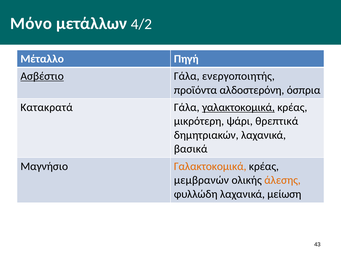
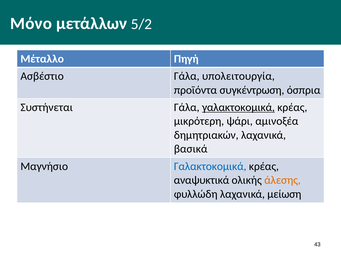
4/2: 4/2 -> 5/2 (142, 24)
Ασβέστιο underline: present -> none (42, 76)
ενεργοποιητής: ενεργοποιητής -> υπολειτουργία (238, 76)
αλδοστερόνη: αλδοστερόνη -> συγκέντρωση (252, 90)
Κατακρατά: Κατακρατά -> Συστήνεται (47, 107)
θρεπτικά: θρεπτικά -> αμινοξέα (277, 121)
Γαλακτοκομικά colour: orange -> blue (210, 166)
μεμβρανών: μεμβρανών -> αναψυκτικά (202, 180)
